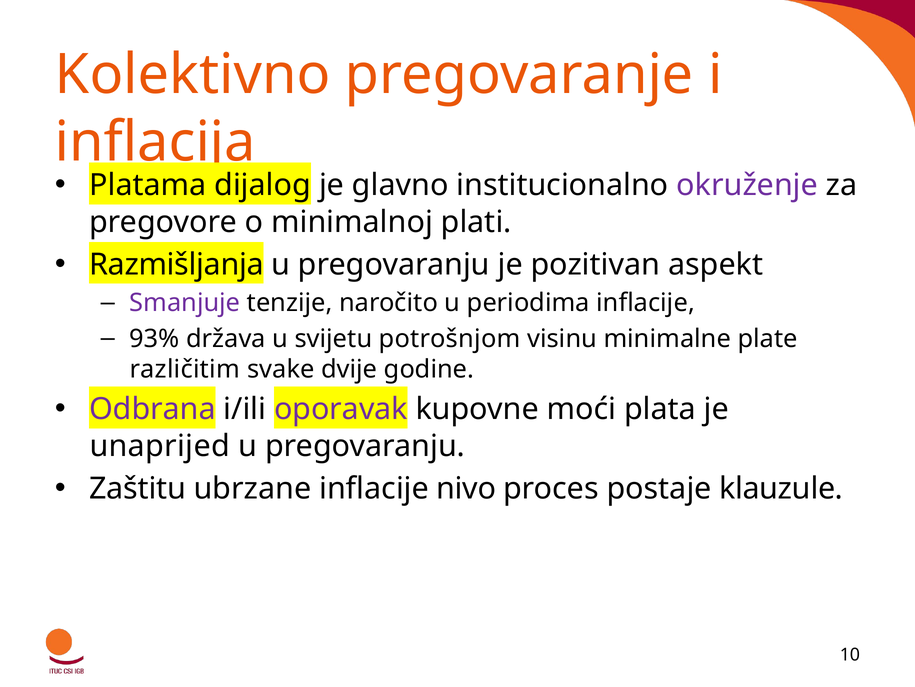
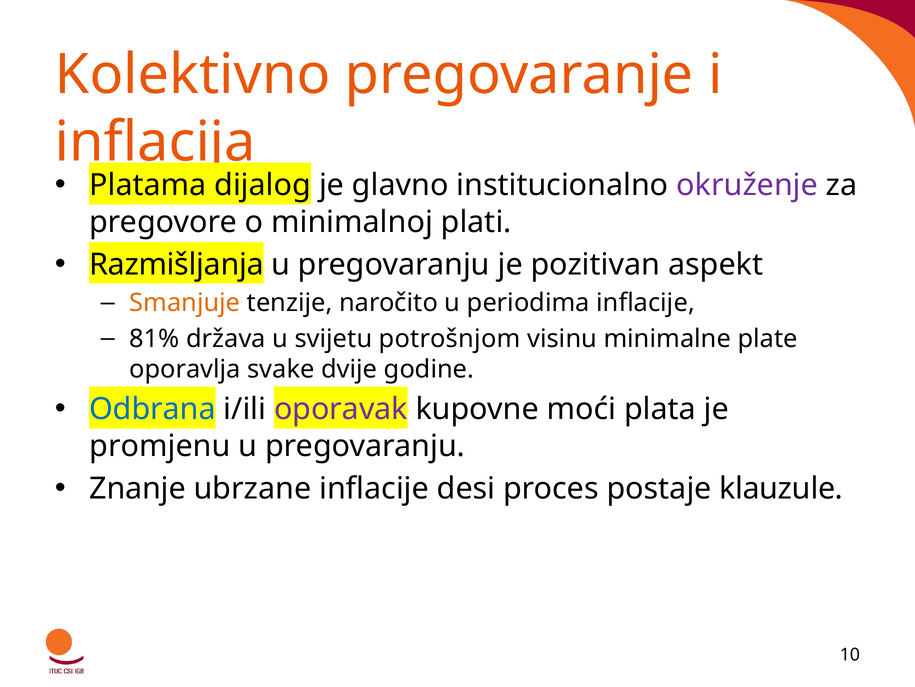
Smanjuje colour: purple -> orange (185, 303)
93%: 93% -> 81% (154, 338)
različitim: različitim -> oporavlja (185, 369)
Odbrana colour: purple -> blue (152, 409)
unaprijed: unaprijed -> promjenu (160, 446)
Zaštitu: Zaštitu -> Znanje (138, 488)
nivo: nivo -> desi (466, 488)
